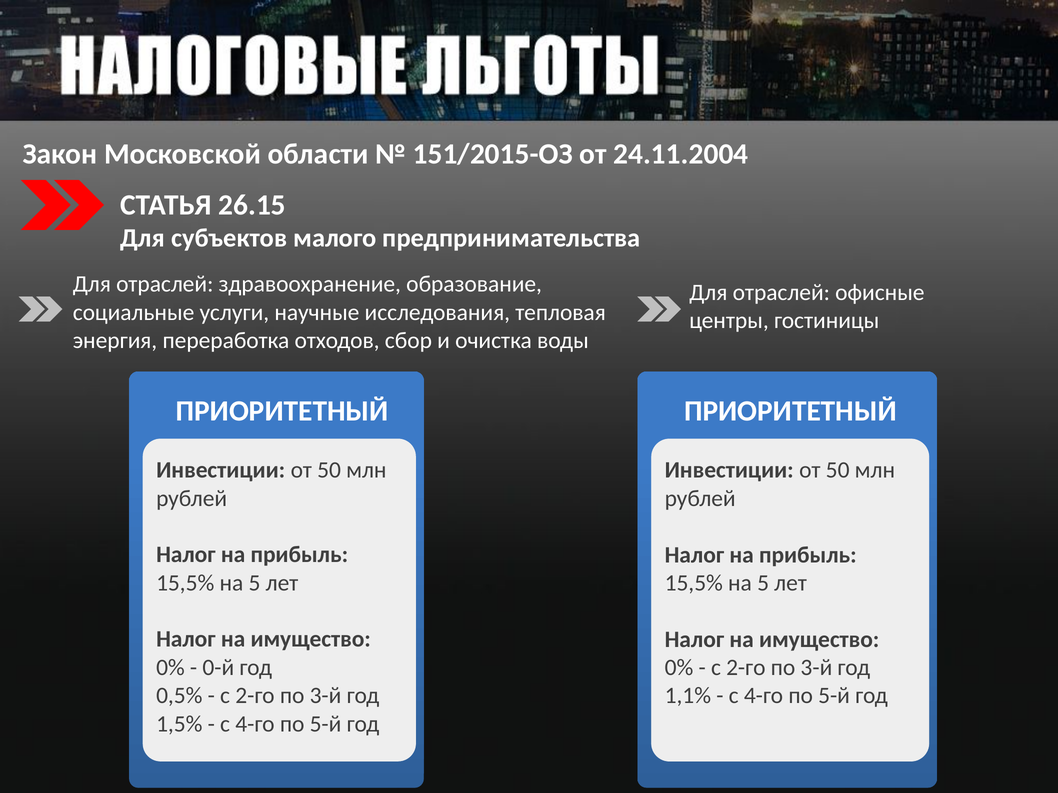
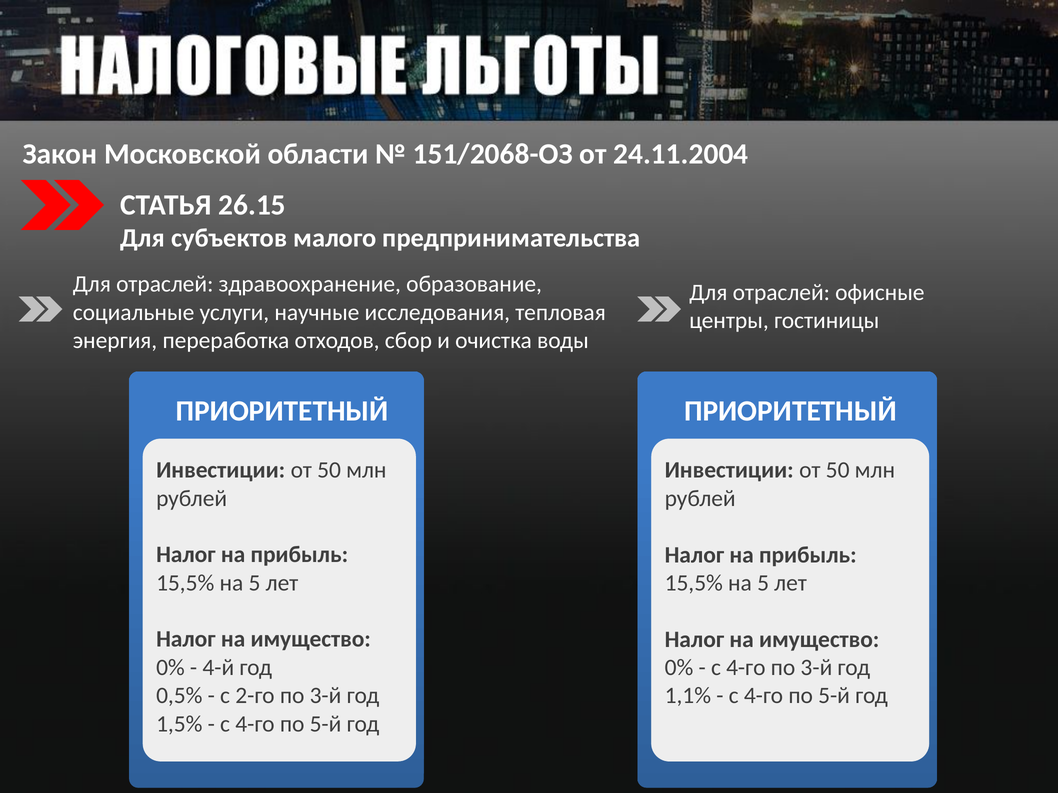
151/2015-ОЗ: 151/2015-ОЗ -> 151/2068-ОЗ (493, 154)
0-й: 0-й -> 4-й (218, 668)
2-го: 2-го -> 4-го (746, 668)
